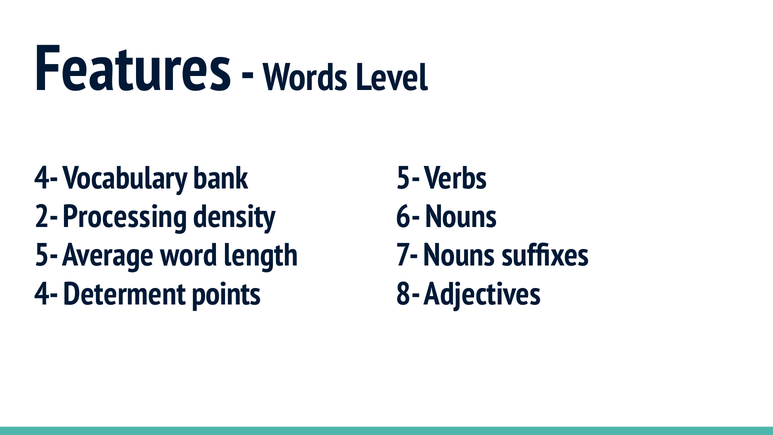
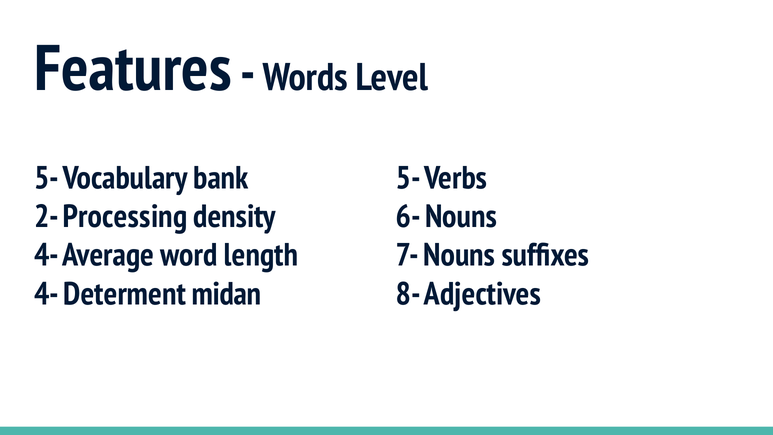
4-: 4- -> 5- (47, 178)
5-: 5- -> 4- (47, 255)
points: points -> midan (226, 294)
